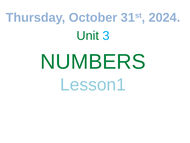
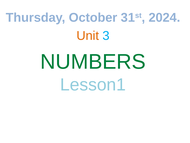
Unit colour: green -> orange (88, 36)
